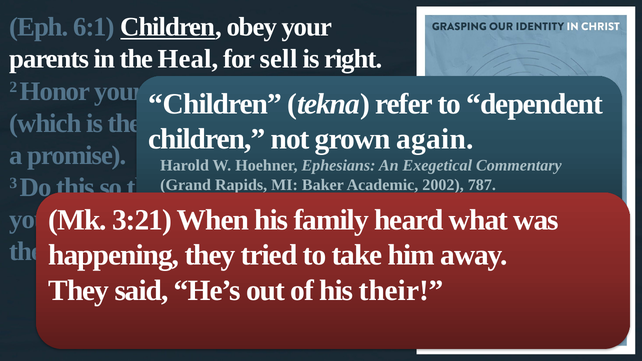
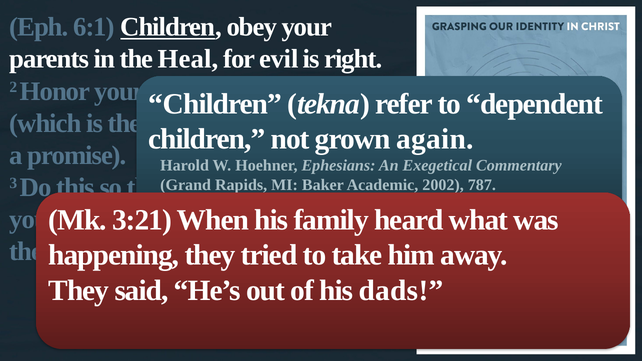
sell: sell -> evil (279, 59)
their: their -> dads (401, 291)
